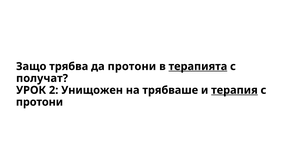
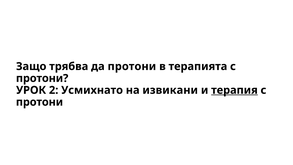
терапията underline: present -> none (198, 66)
получат: получат -> протони (42, 78)
Унищожен: Унищожен -> Усмихнато (92, 90)
трябваше: трябваше -> извикани (170, 90)
